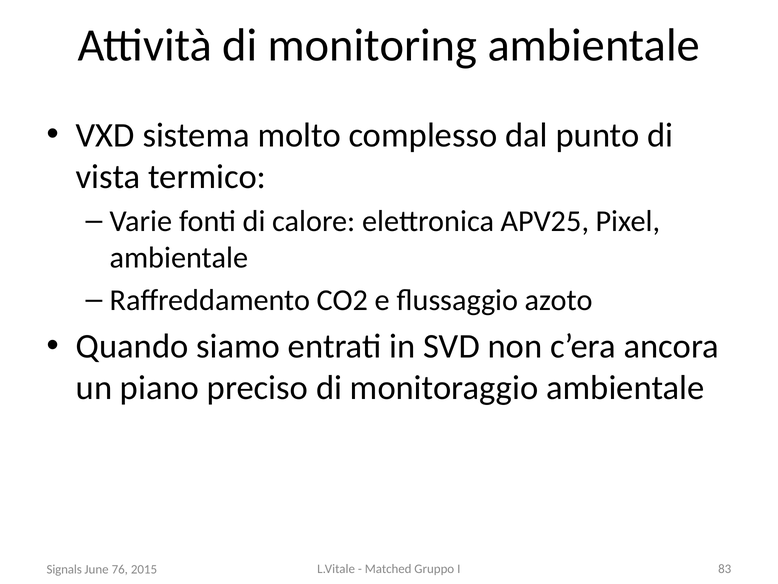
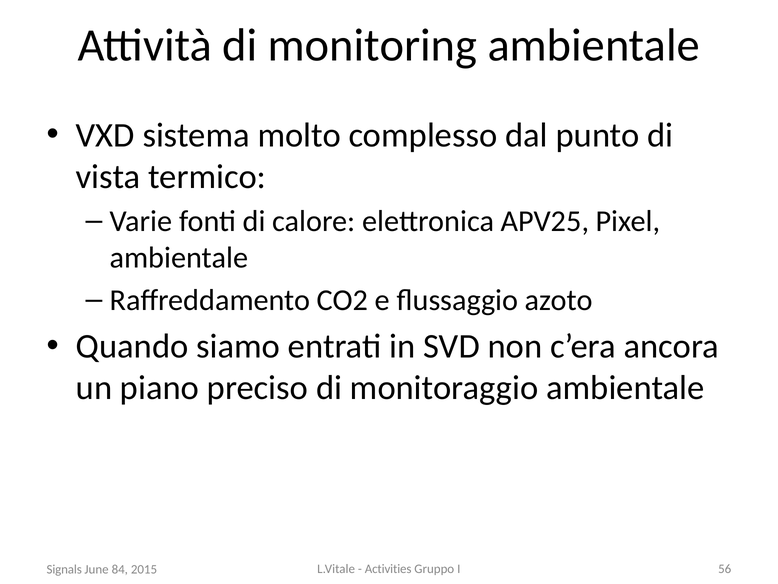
Matched: Matched -> Activities (388, 569)
83: 83 -> 56 (725, 569)
76: 76 -> 84 (120, 569)
